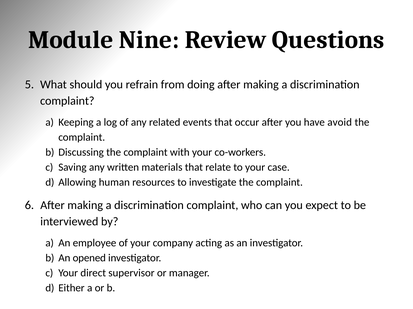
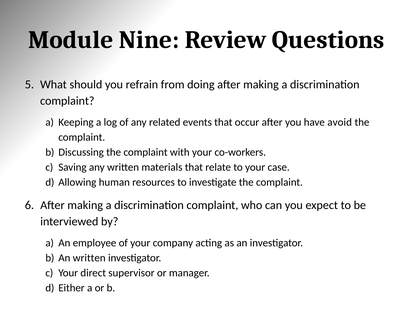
An opened: opened -> written (89, 259)
